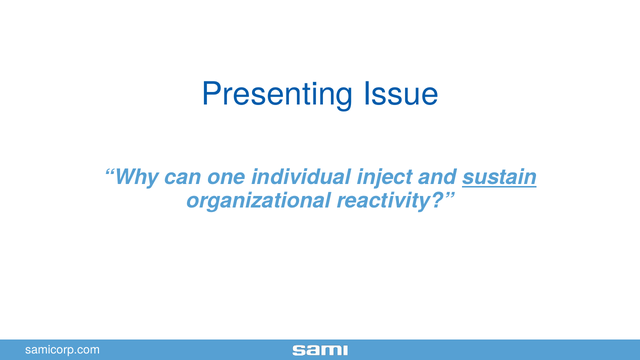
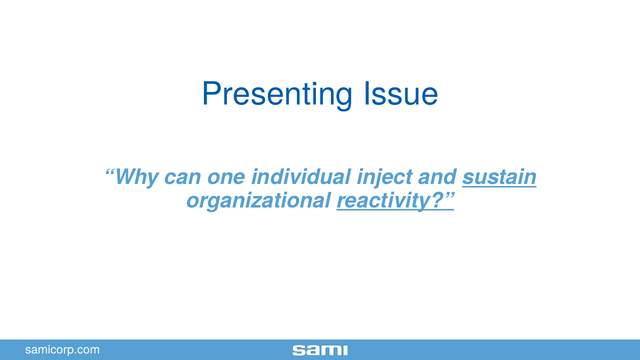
reactivity underline: none -> present (395, 200)
